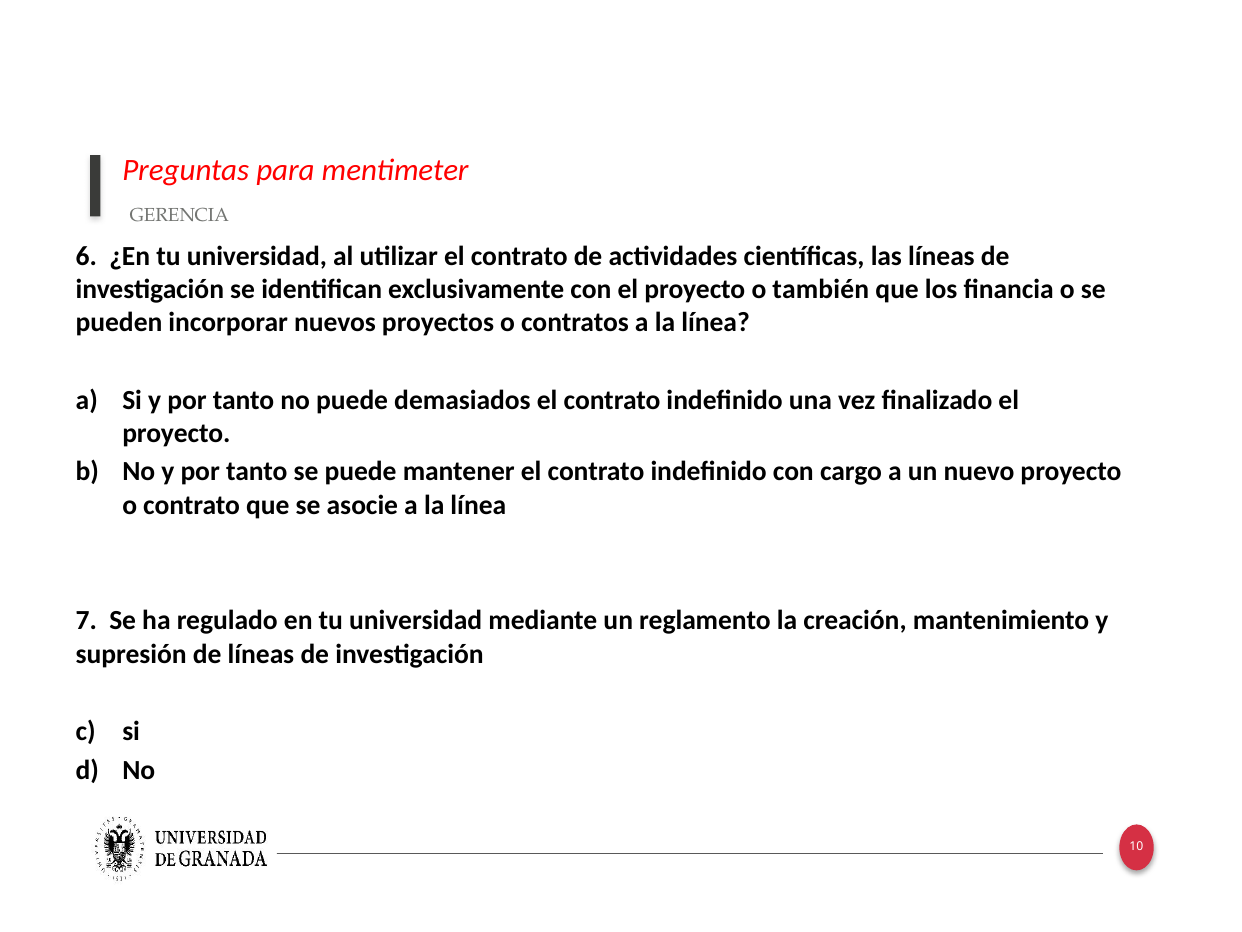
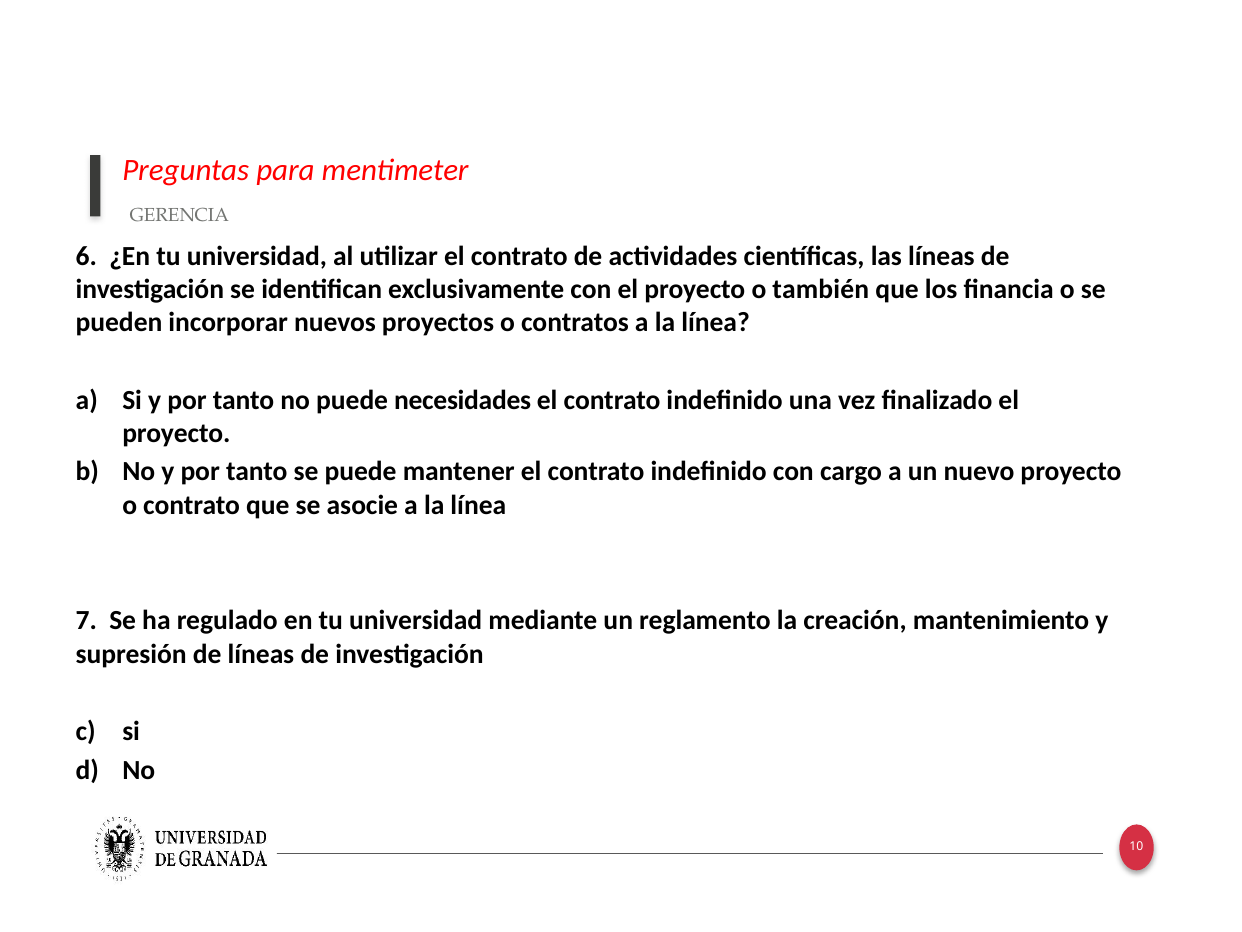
demasiados: demasiados -> necesidades (463, 400)
